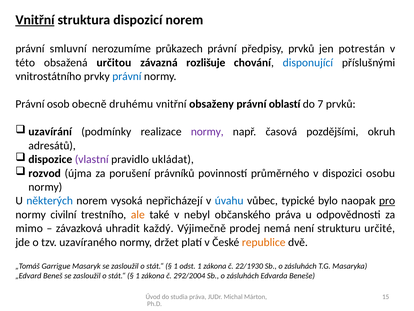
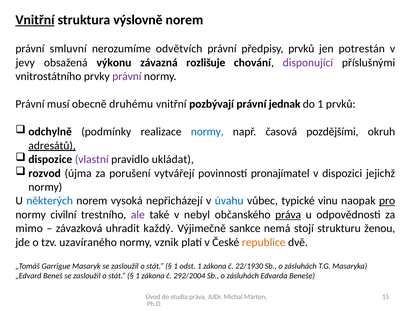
dispozicí: dispozicí -> výslovně (138, 20)
průkazech: průkazech -> odvětvích (179, 49)
této: této -> jevy (25, 62)
určitou: určitou -> výkonu (114, 62)
disponující colour: blue -> purple (308, 62)
právní colour: blue -> purple (127, 76)
osob: osob -> musí (58, 104)
obsaženy: obsaženy -> pozbývají (212, 104)
oblastí: oblastí -> jednak (285, 104)
do 7: 7 -> 1 (320, 104)
uzavírání: uzavírání -> odchylně (50, 132)
normy colour: purple -> blue (207, 132)
adresátů underline: none -> present (52, 145)
právníků: právníků -> vytvářejí (174, 173)
průměrného: průměrného -> pronajímatel (280, 173)
osobu: osobu -> jejichž (381, 173)
bylo: bylo -> vinu (328, 201)
ale colour: orange -> purple (138, 214)
práva underline: none -> present (288, 214)
prodej: prodej -> sankce (245, 228)
není: není -> stojí (304, 228)
určité: určité -> ženou (380, 228)
držet: držet -> vznik (167, 242)
